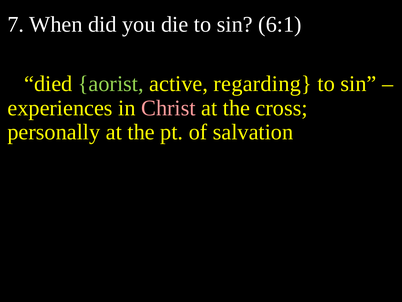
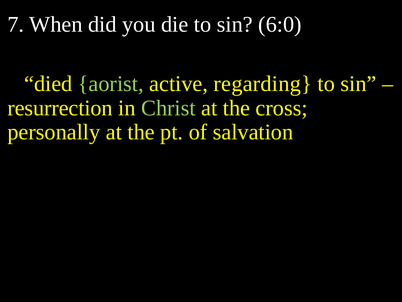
6:1: 6:1 -> 6:0 (280, 24)
experiences: experiences -> resurrection (60, 108)
Christ colour: pink -> light green (168, 108)
